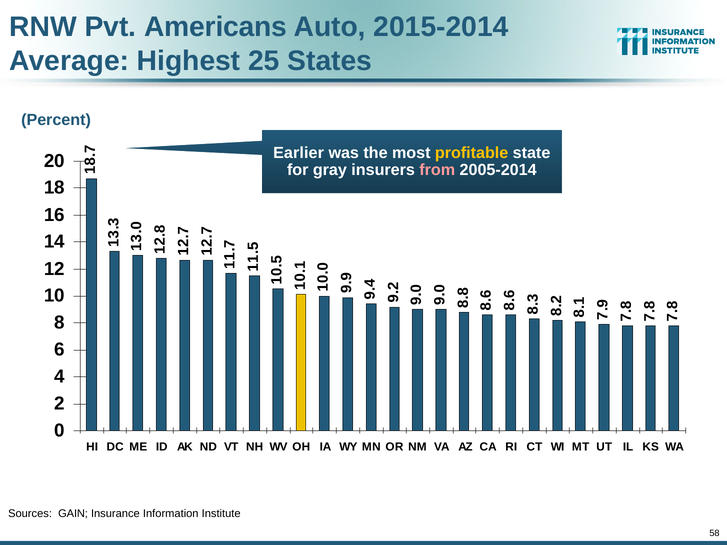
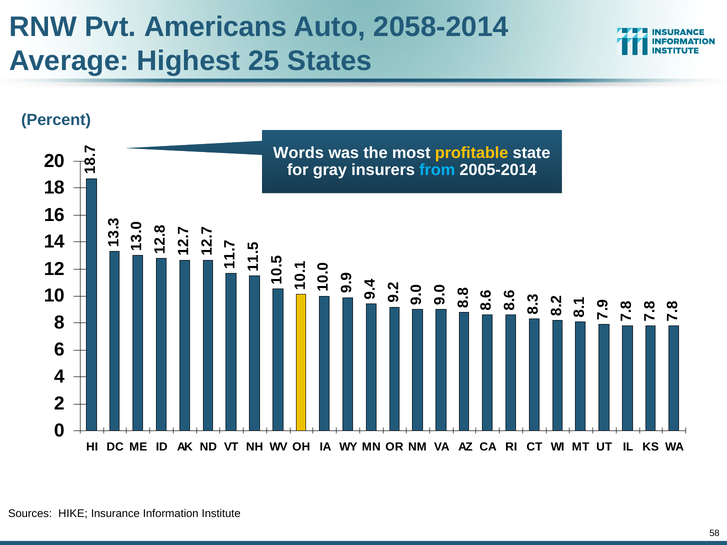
2015-2014: 2015-2014 -> 2058-2014 (441, 27)
Earlier: Earlier -> Words (299, 153)
from colour: pink -> light blue (437, 170)
GAIN: GAIN -> HIKE (73, 514)
